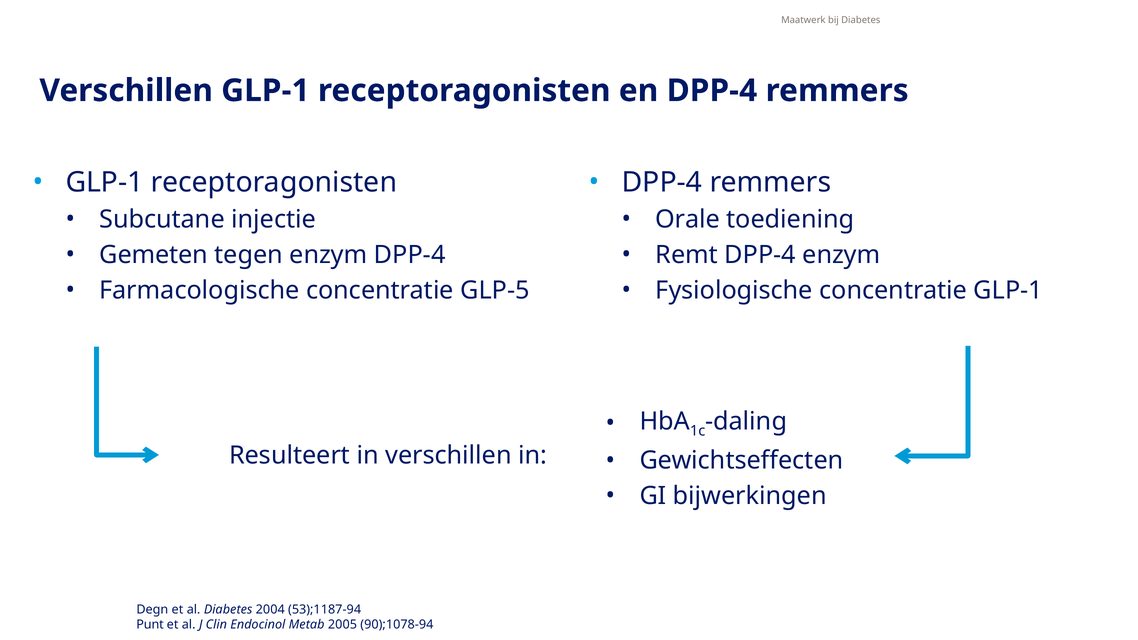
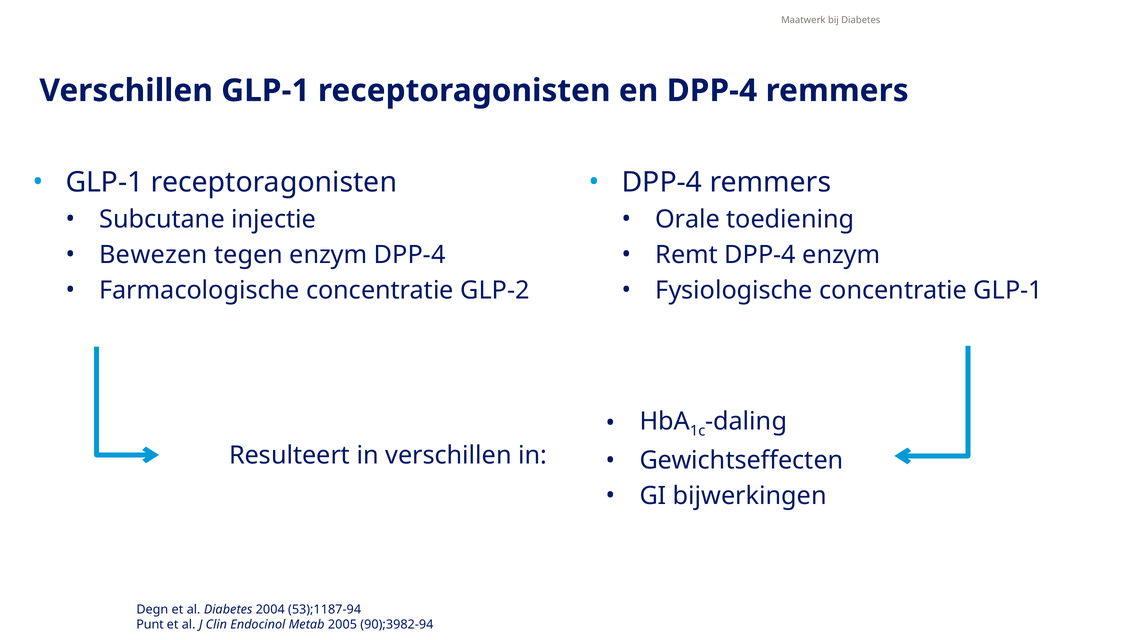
Gemeten: Gemeten -> Bewezen (153, 255)
GLP-5: GLP-5 -> GLP-2 (495, 290)
90);1078-94: 90);1078-94 -> 90);3982-94 (397, 625)
